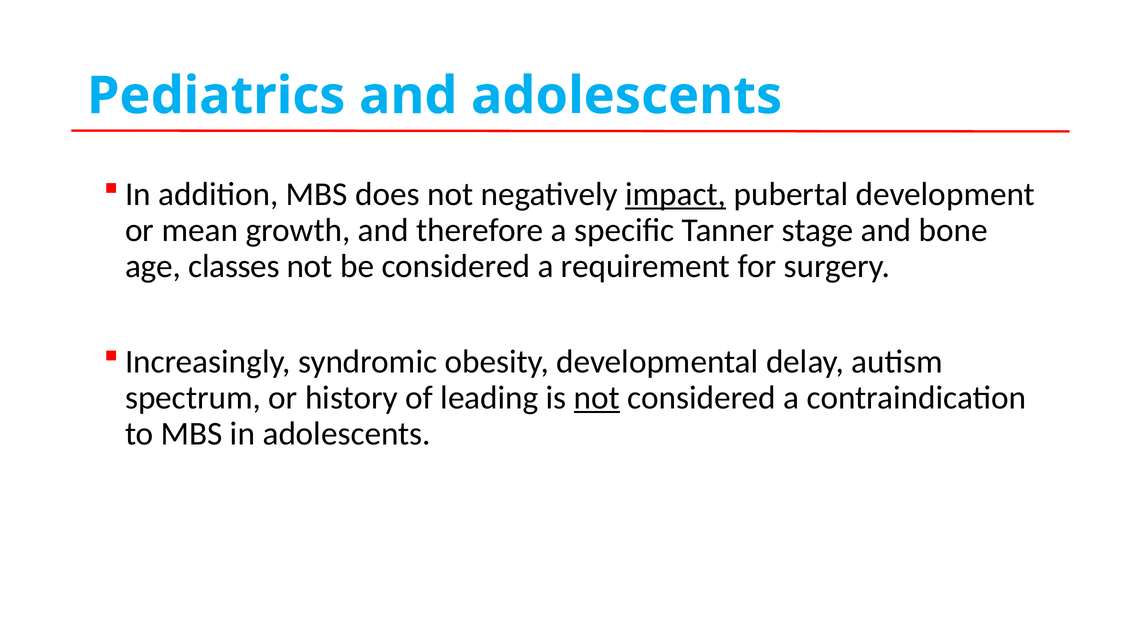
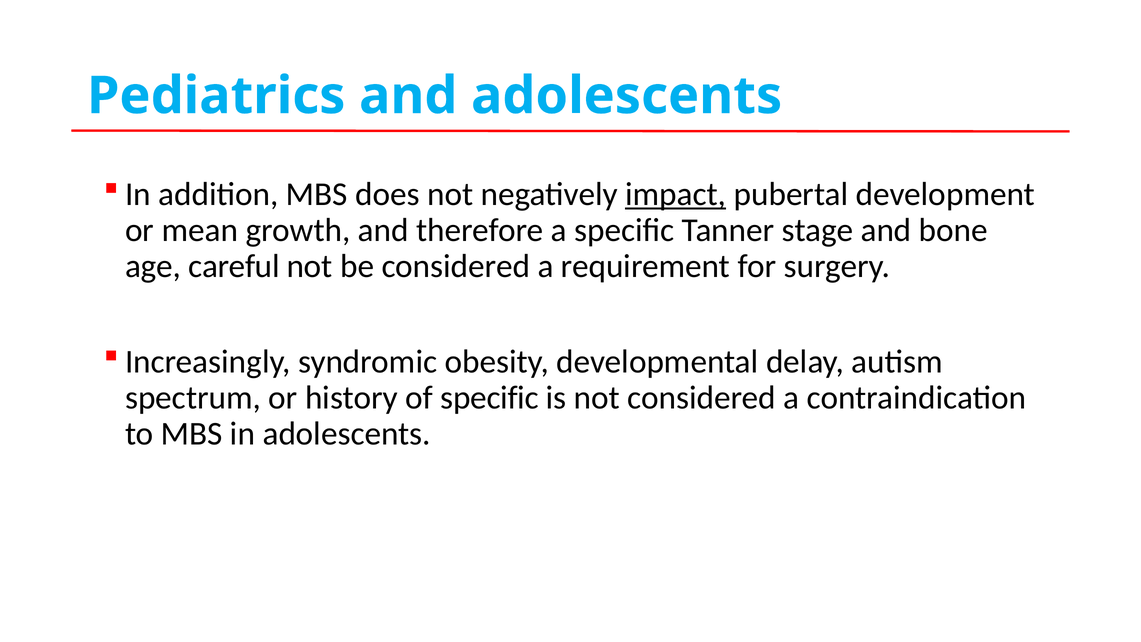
classes: classes -> careful (234, 266)
of leading: leading -> specific (490, 398)
not underline: present -> none (597, 398)
